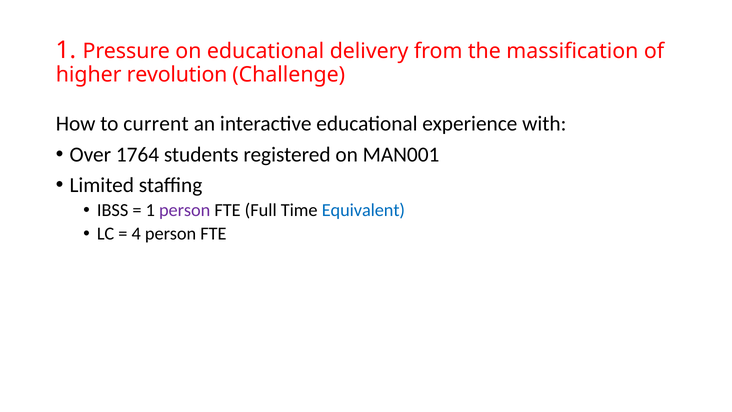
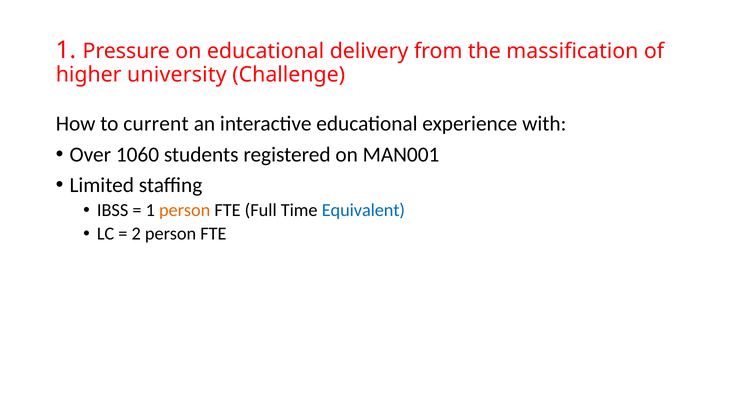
revolution: revolution -> university (177, 75)
1764: 1764 -> 1060 (137, 154)
person colour: purple -> orange (185, 210)
4: 4 -> 2 (136, 234)
